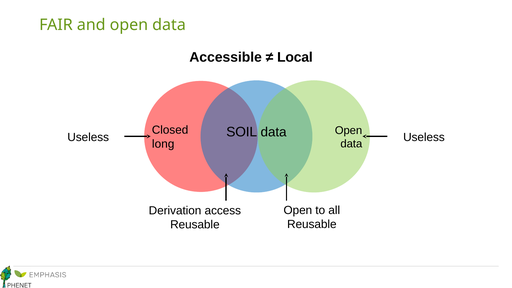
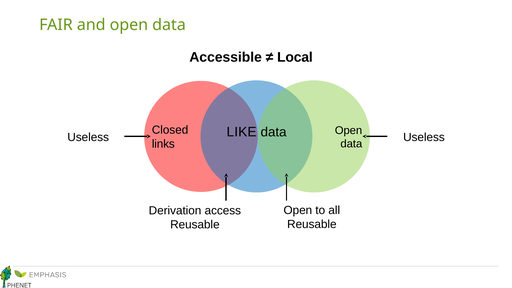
SOIL: SOIL -> LIKE (242, 132)
long: long -> links (163, 144)
